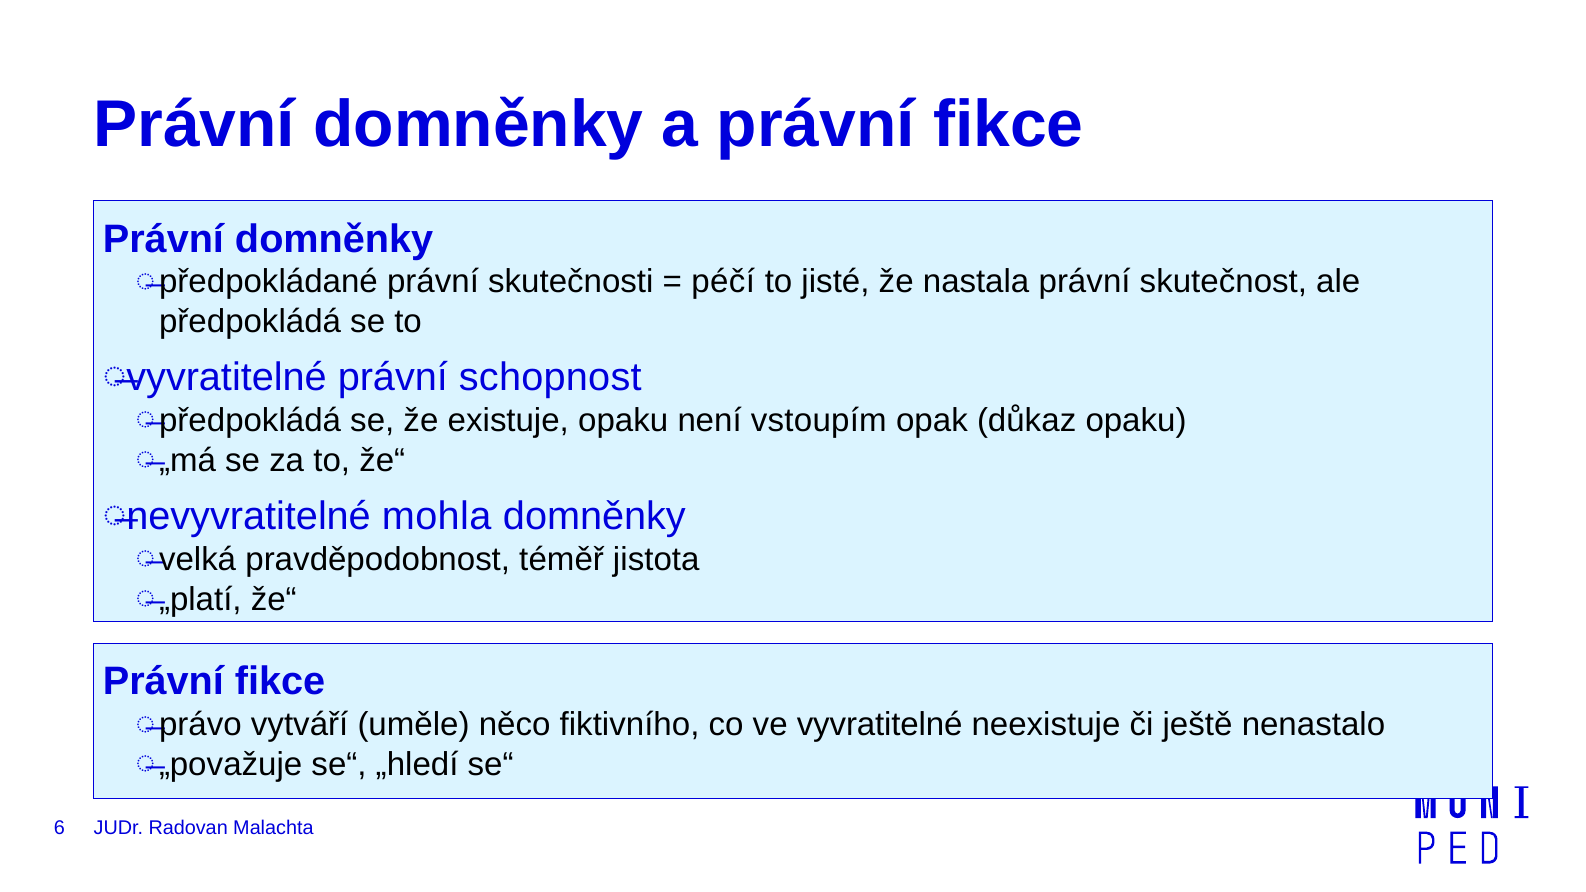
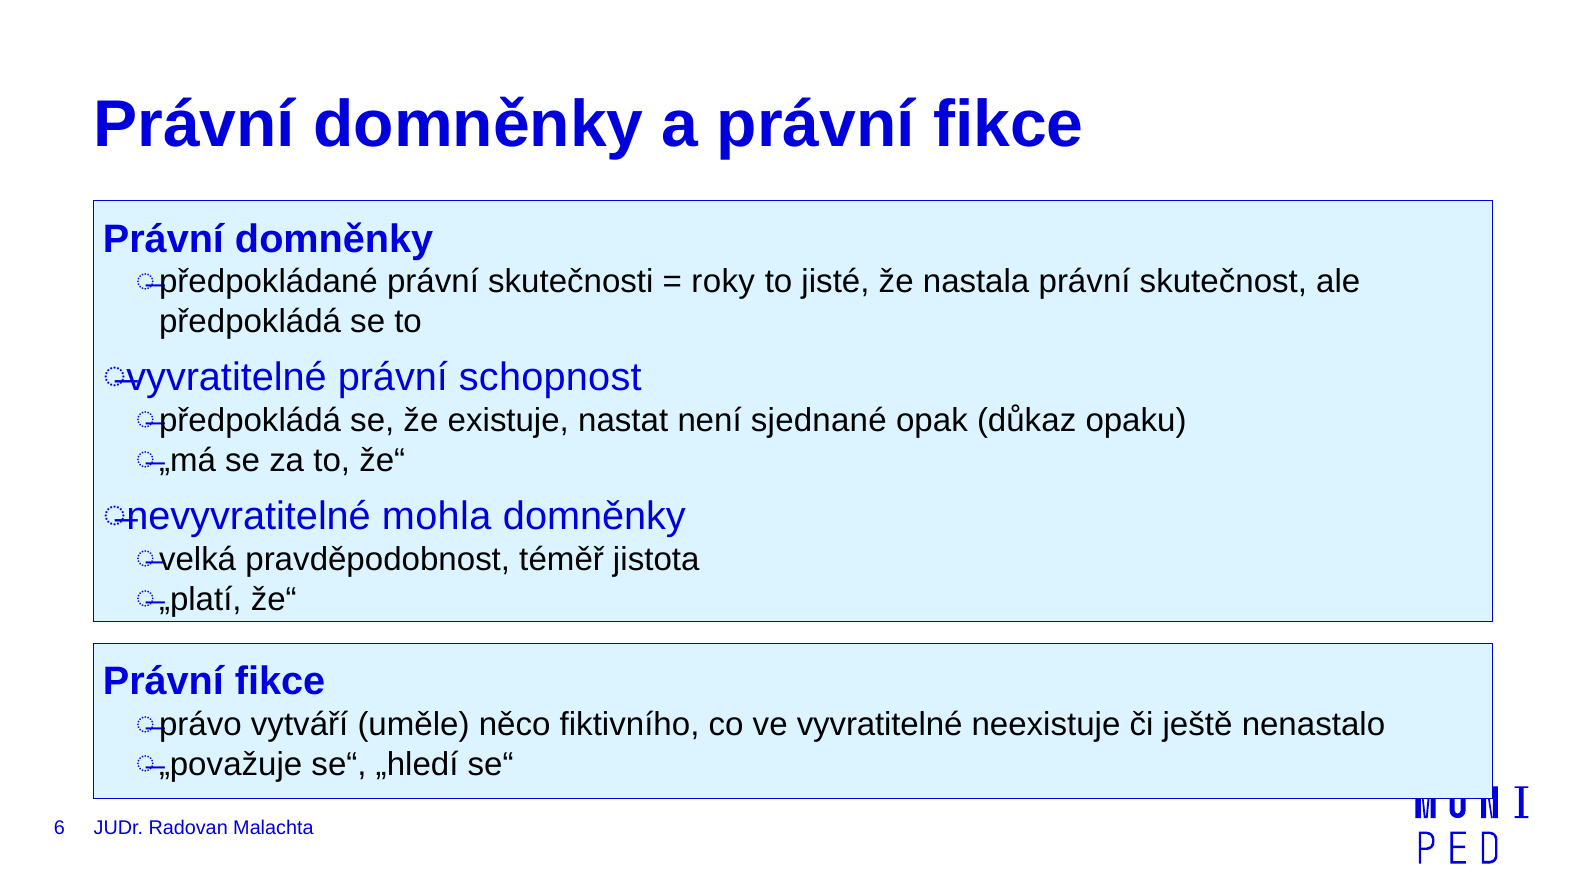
péčí: péčí -> roky (723, 282)
existuje opaku: opaku -> nastat (623, 421)
vstoupím: vstoupím -> sjednané (819, 421)
